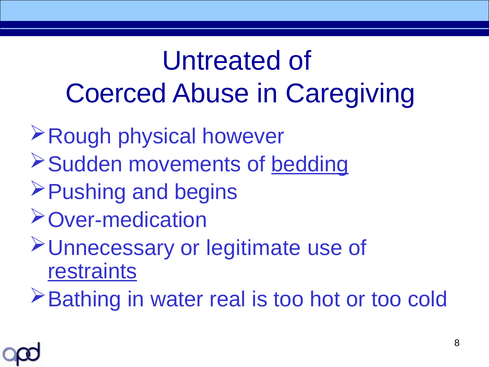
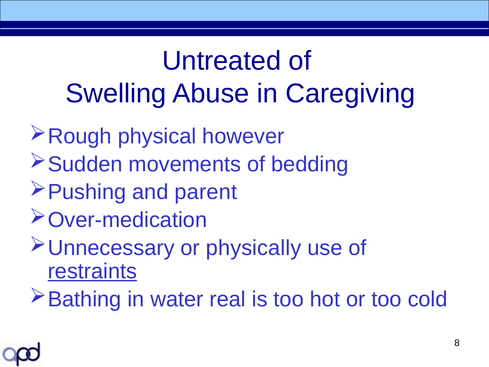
Coerced: Coerced -> Swelling (116, 94)
bedding underline: present -> none (310, 164)
begins: begins -> parent (206, 192)
legitimate: legitimate -> physically (254, 248)
